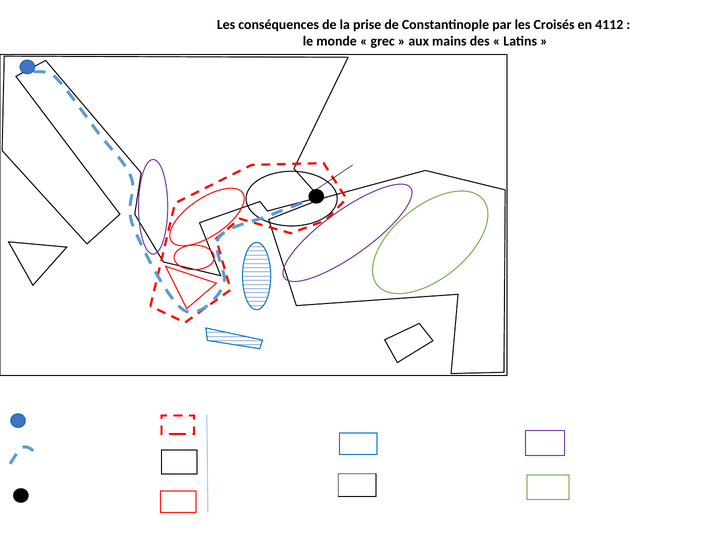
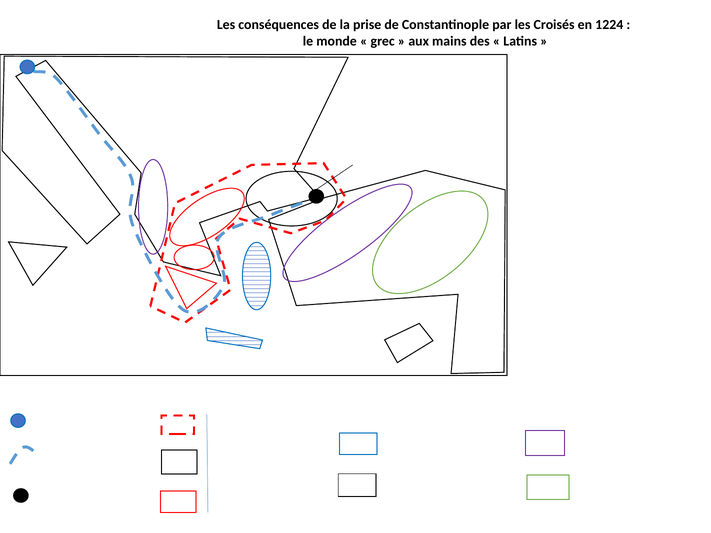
4112: 4112 -> 1224 (609, 24)
